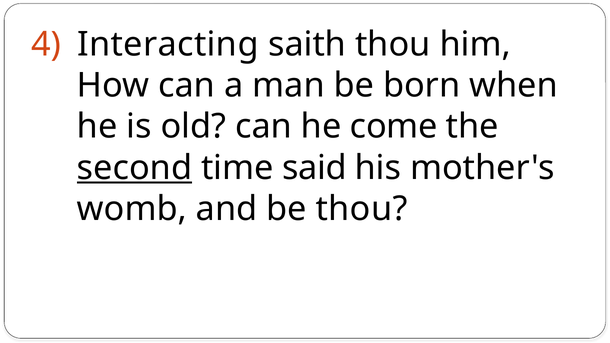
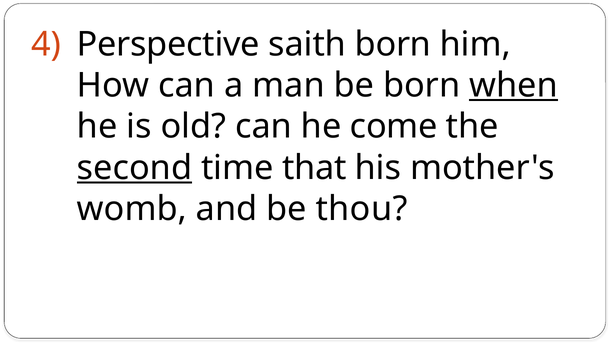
Interacting: Interacting -> Perspective (168, 44)
saith thou: thou -> born (393, 44)
when underline: none -> present (513, 85)
said: said -> that (314, 168)
